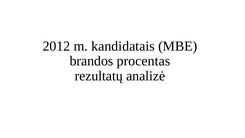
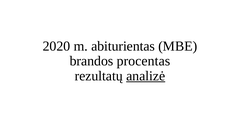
2012: 2012 -> 2020 (56, 46)
kandidatais: kandidatais -> abiturientas (123, 46)
analizė underline: none -> present (146, 76)
